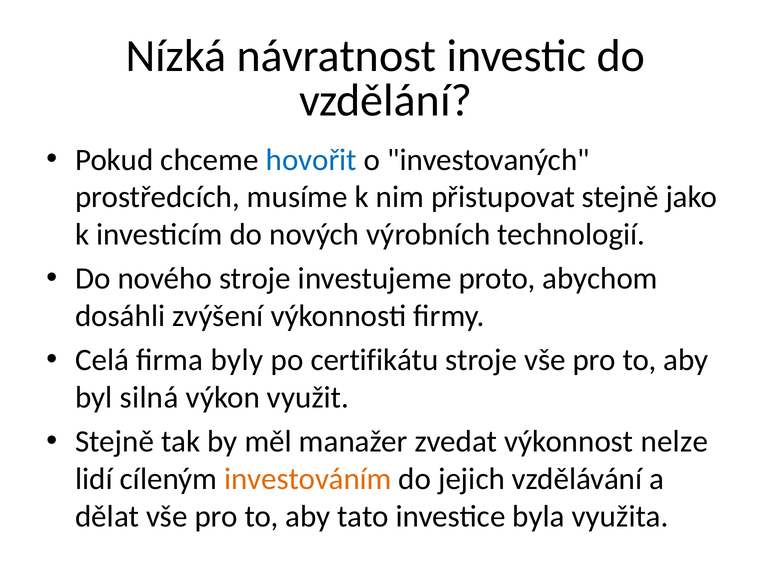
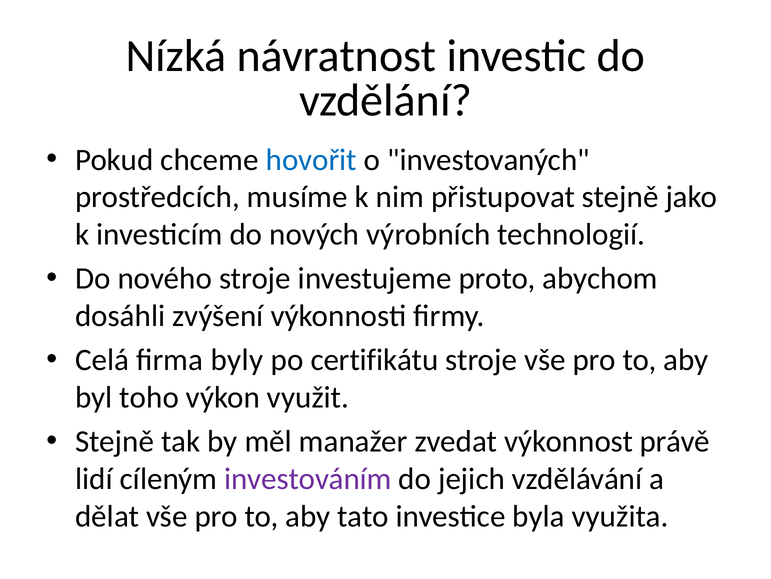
silná: silná -> toho (149, 397)
nelze: nelze -> právě (675, 441)
investováním colour: orange -> purple (308, 478)
